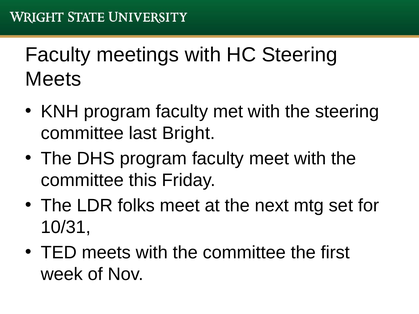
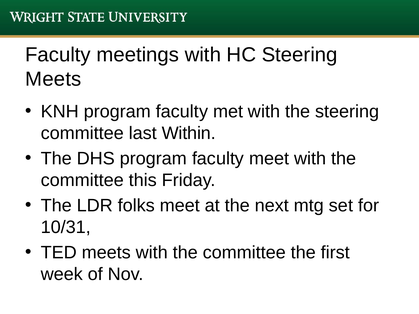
Bright: Bright -> Within (189, 133)
